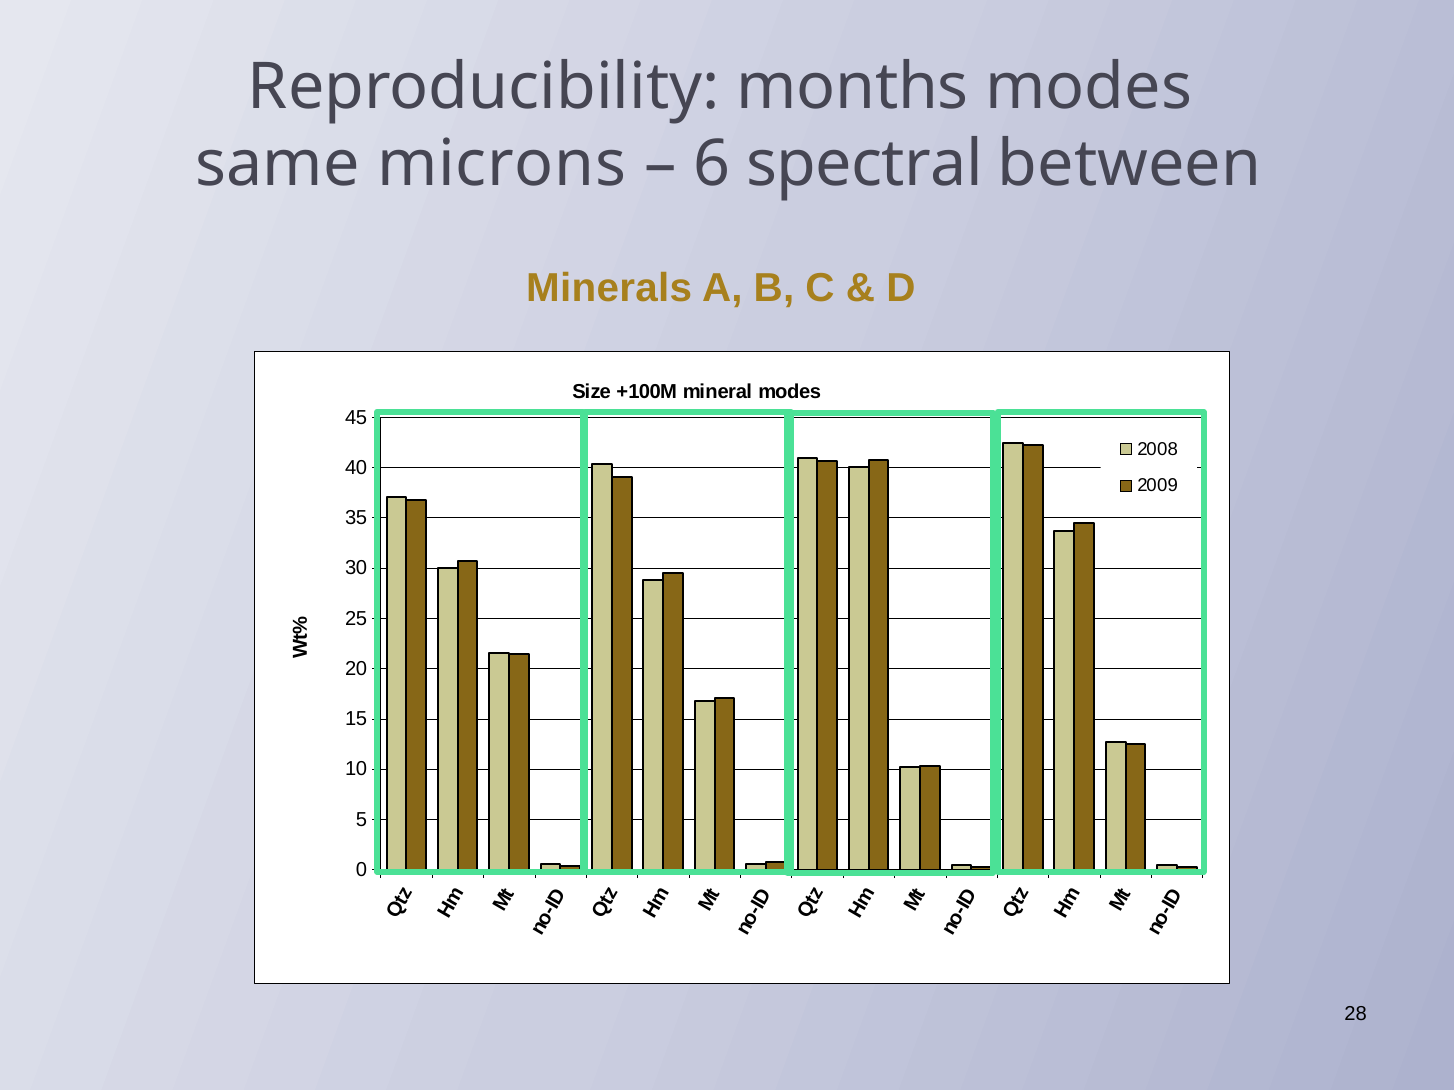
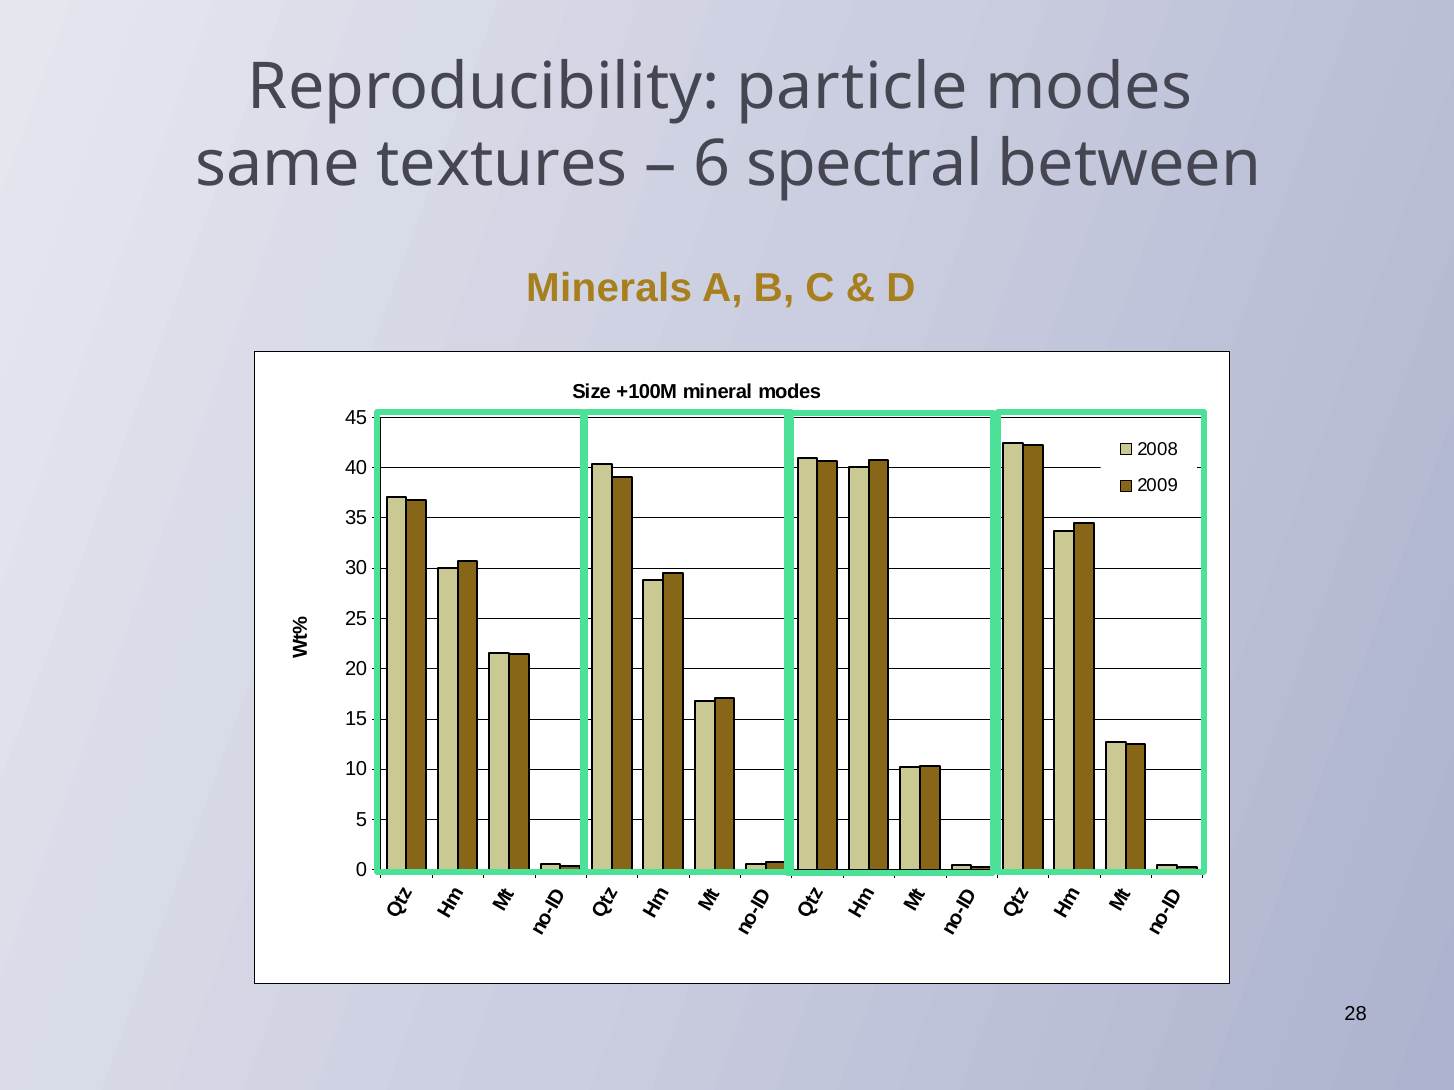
months: months -> particle (852, 87)
microns: microns -> textures (502, 164)
